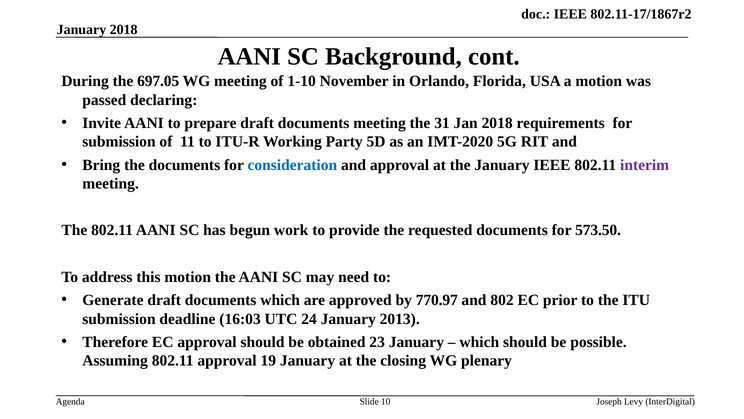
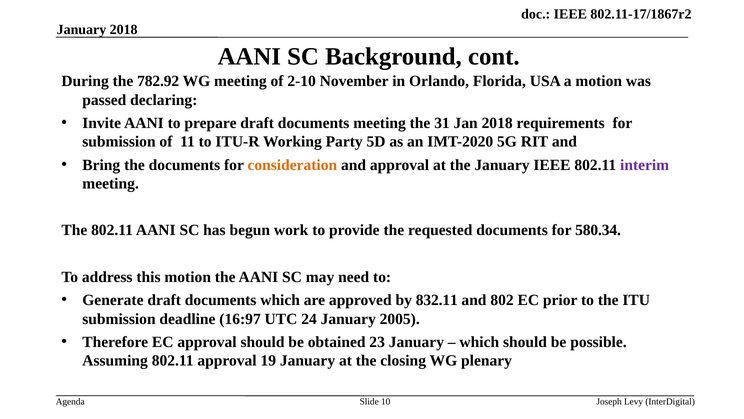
697.05: 697.05 -> 782.92 (158, 81)
1-10: 1-10 -> 2-10 (302, 81)
consideration colour: blue -> orange (292, 165)
573.50: 573.50 -> 580.34 (598, 230)
770.97: 770.97 -> 832.11 (437, 300)
16:03: 16:03 -> 16:97 (240, 318)
2013: 2013 -> 2005 (400, 318)
